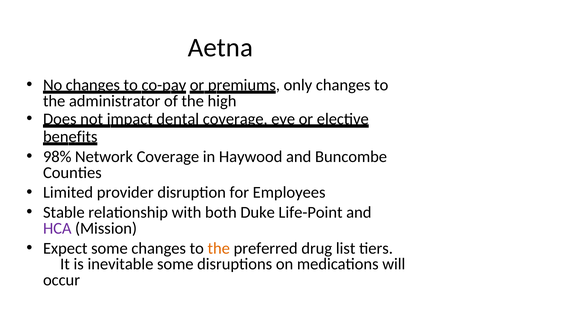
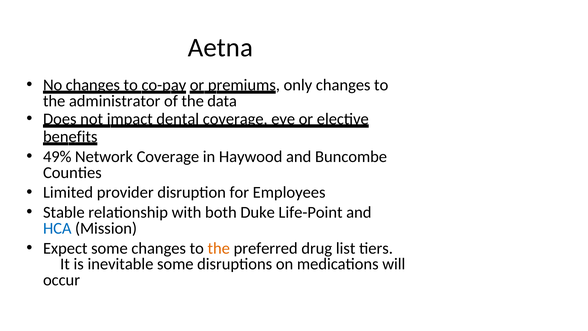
high: high -> data (222, 101)
98%: 98% -> 49% (57, 157)
HCA colour: purple -> blue (57, 228)
